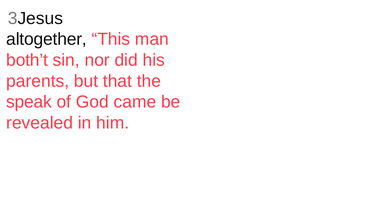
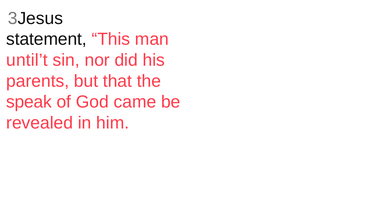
altogether: altogether -> statement (46, 39)
both’t: both’t -> until’t (27, 60)
